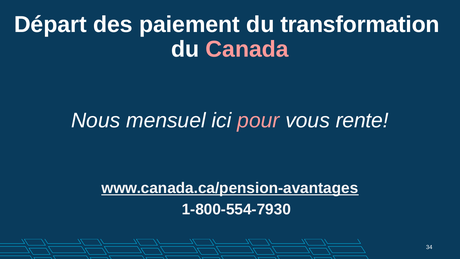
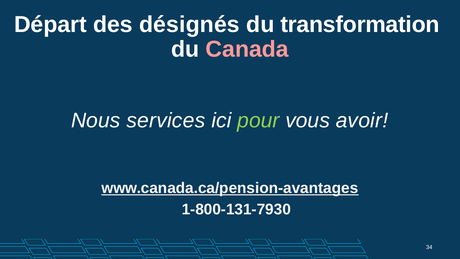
paiement: paiement -> désignés (189, 25)
mensuel: mensuel -> services (166, 120)
pour colour: pink -> light green (258, 120)
rente: rente -> avoir (362, 120)
1-800-554-7930: 1-800-554-7930 -> 1-800-131-7930 (236, 209)
